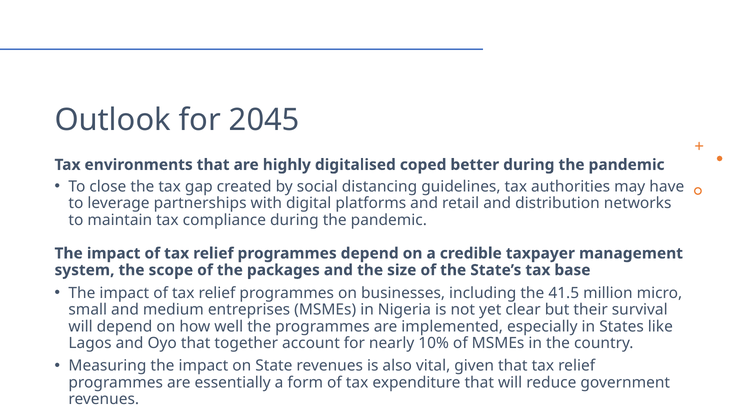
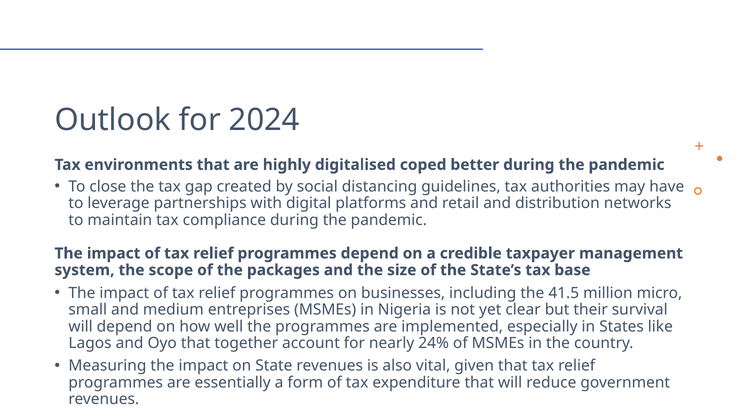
2045: 2045 -> 2024 (264, 120)
10%: 10% -> 24% (434, 343)
